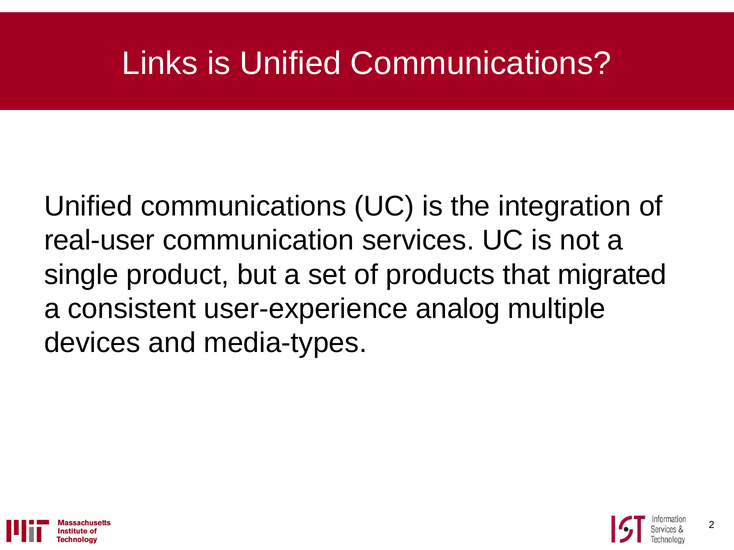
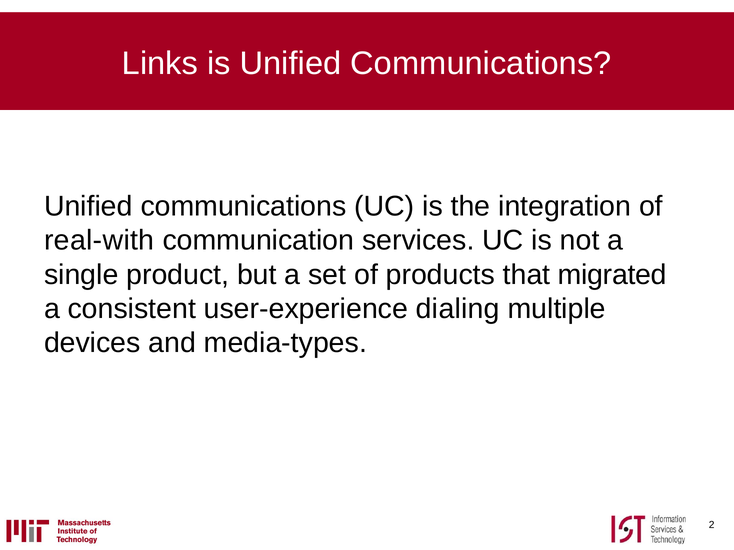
real-user: real-user -> real-with (99, 241)
analog: analog -> dialing (458, 309)
